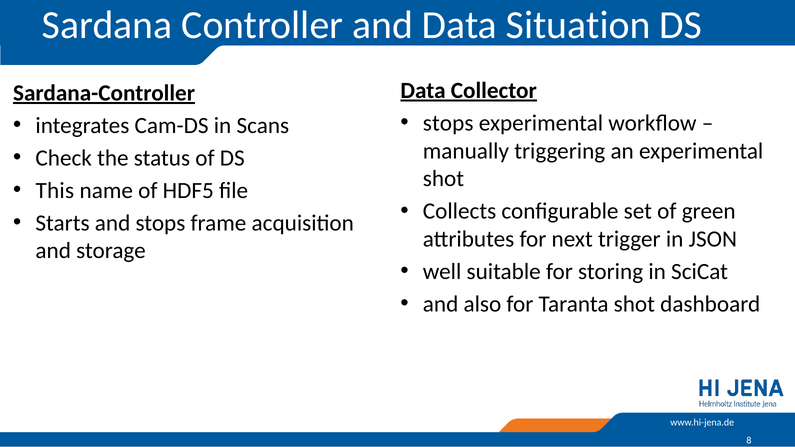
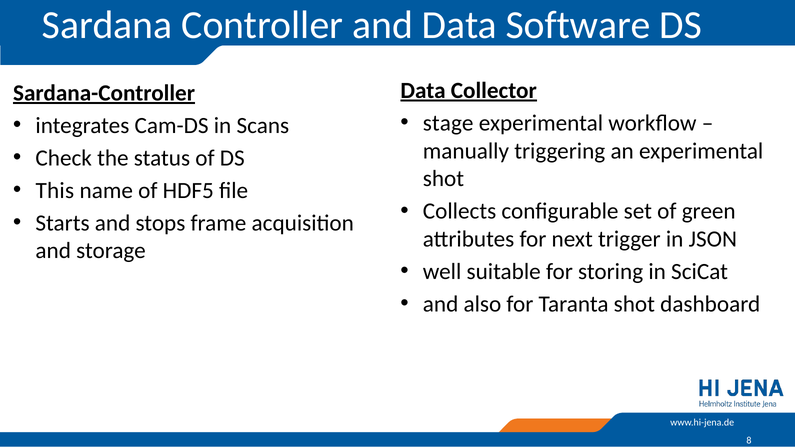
Situation: Situation -> Software (578, 25)
stops: stops -> stage (448, 123)
